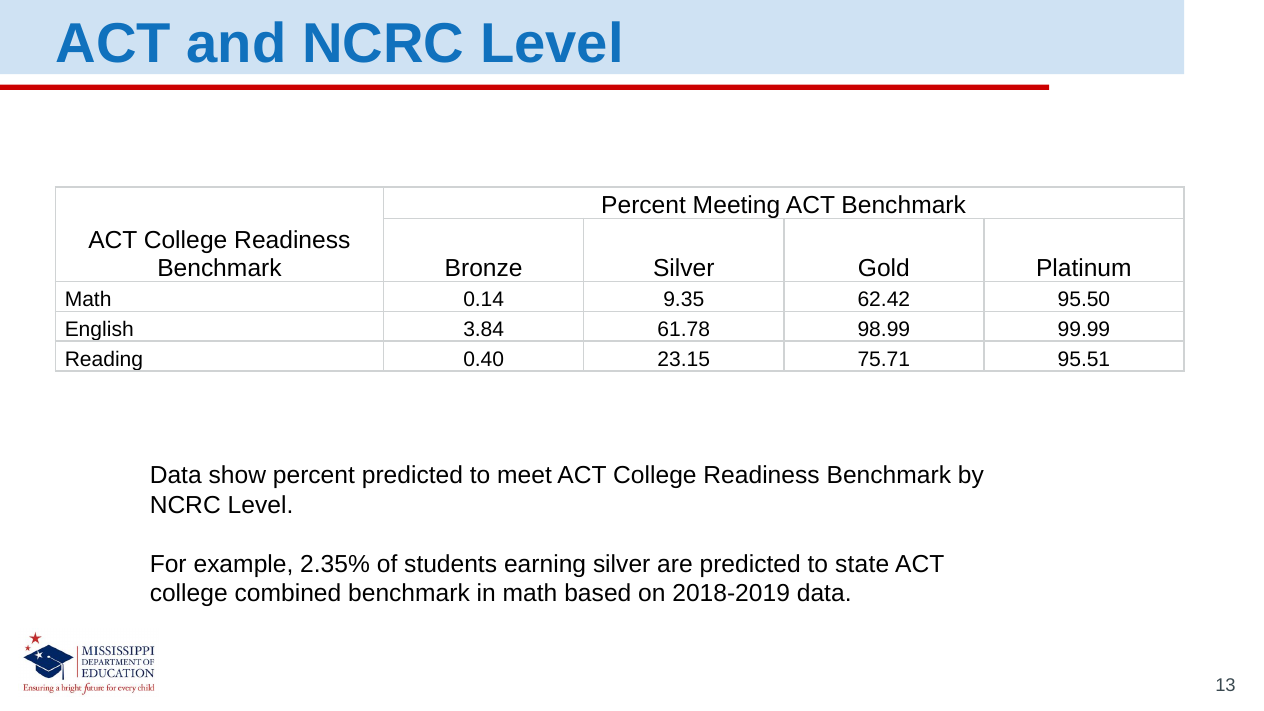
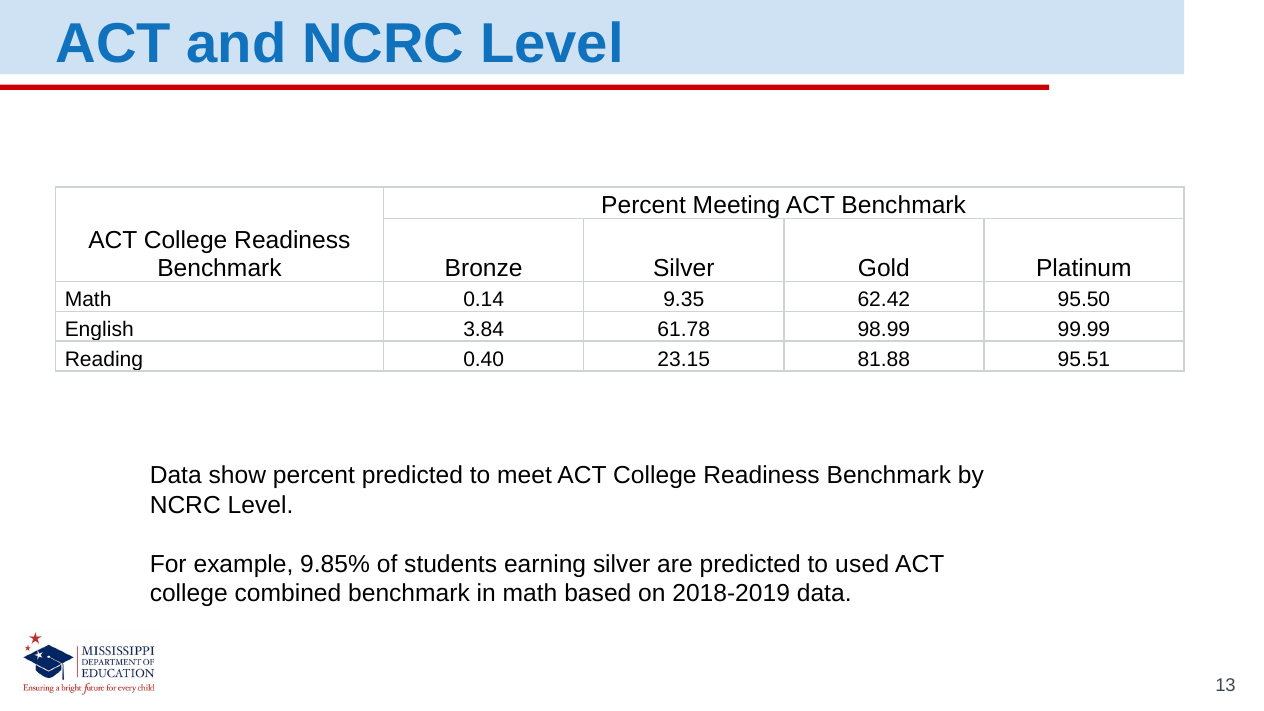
75.71: 75.71 -> 81.88 (884, 360)
2.35%: 2.35% -> 9.85% (335, 564)
state: state -> used (862, 564)
